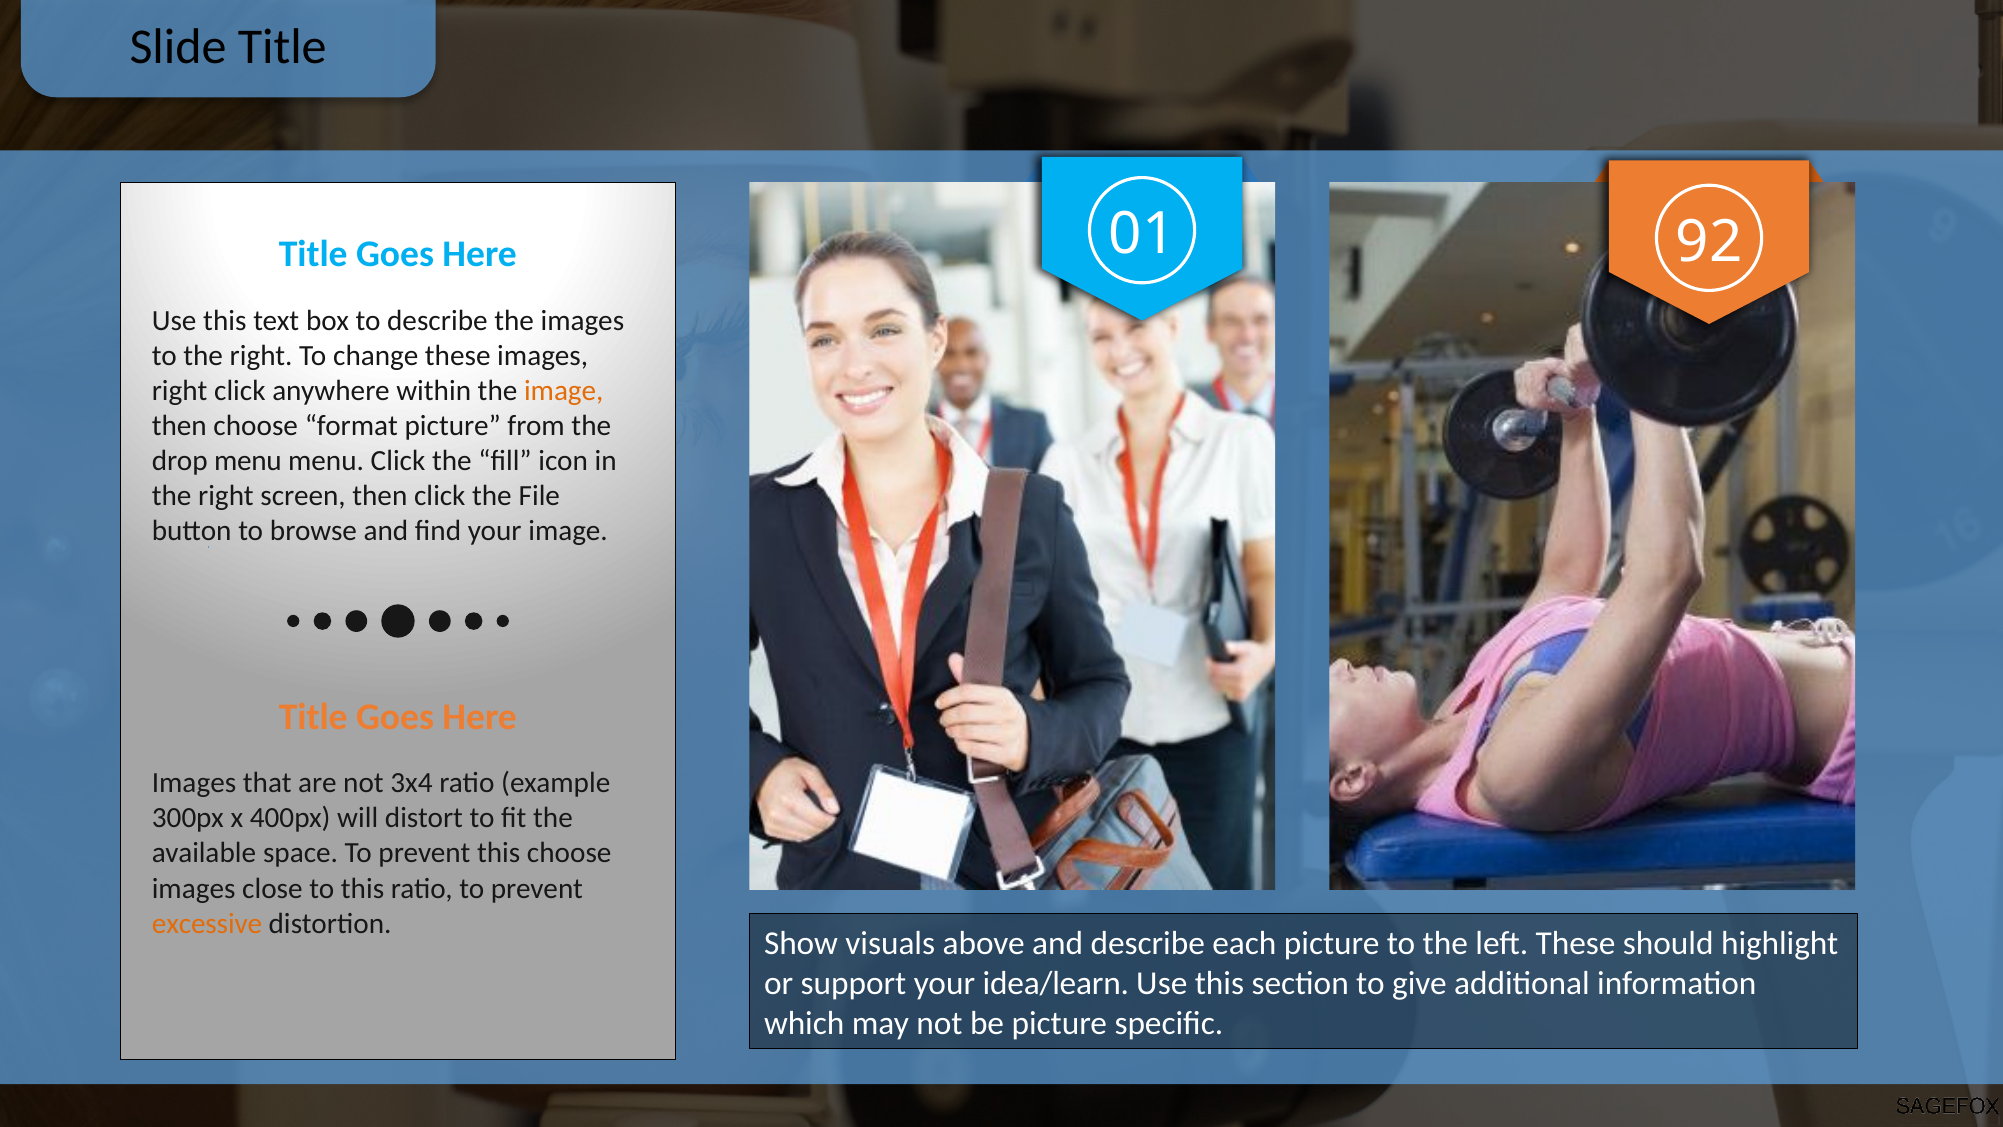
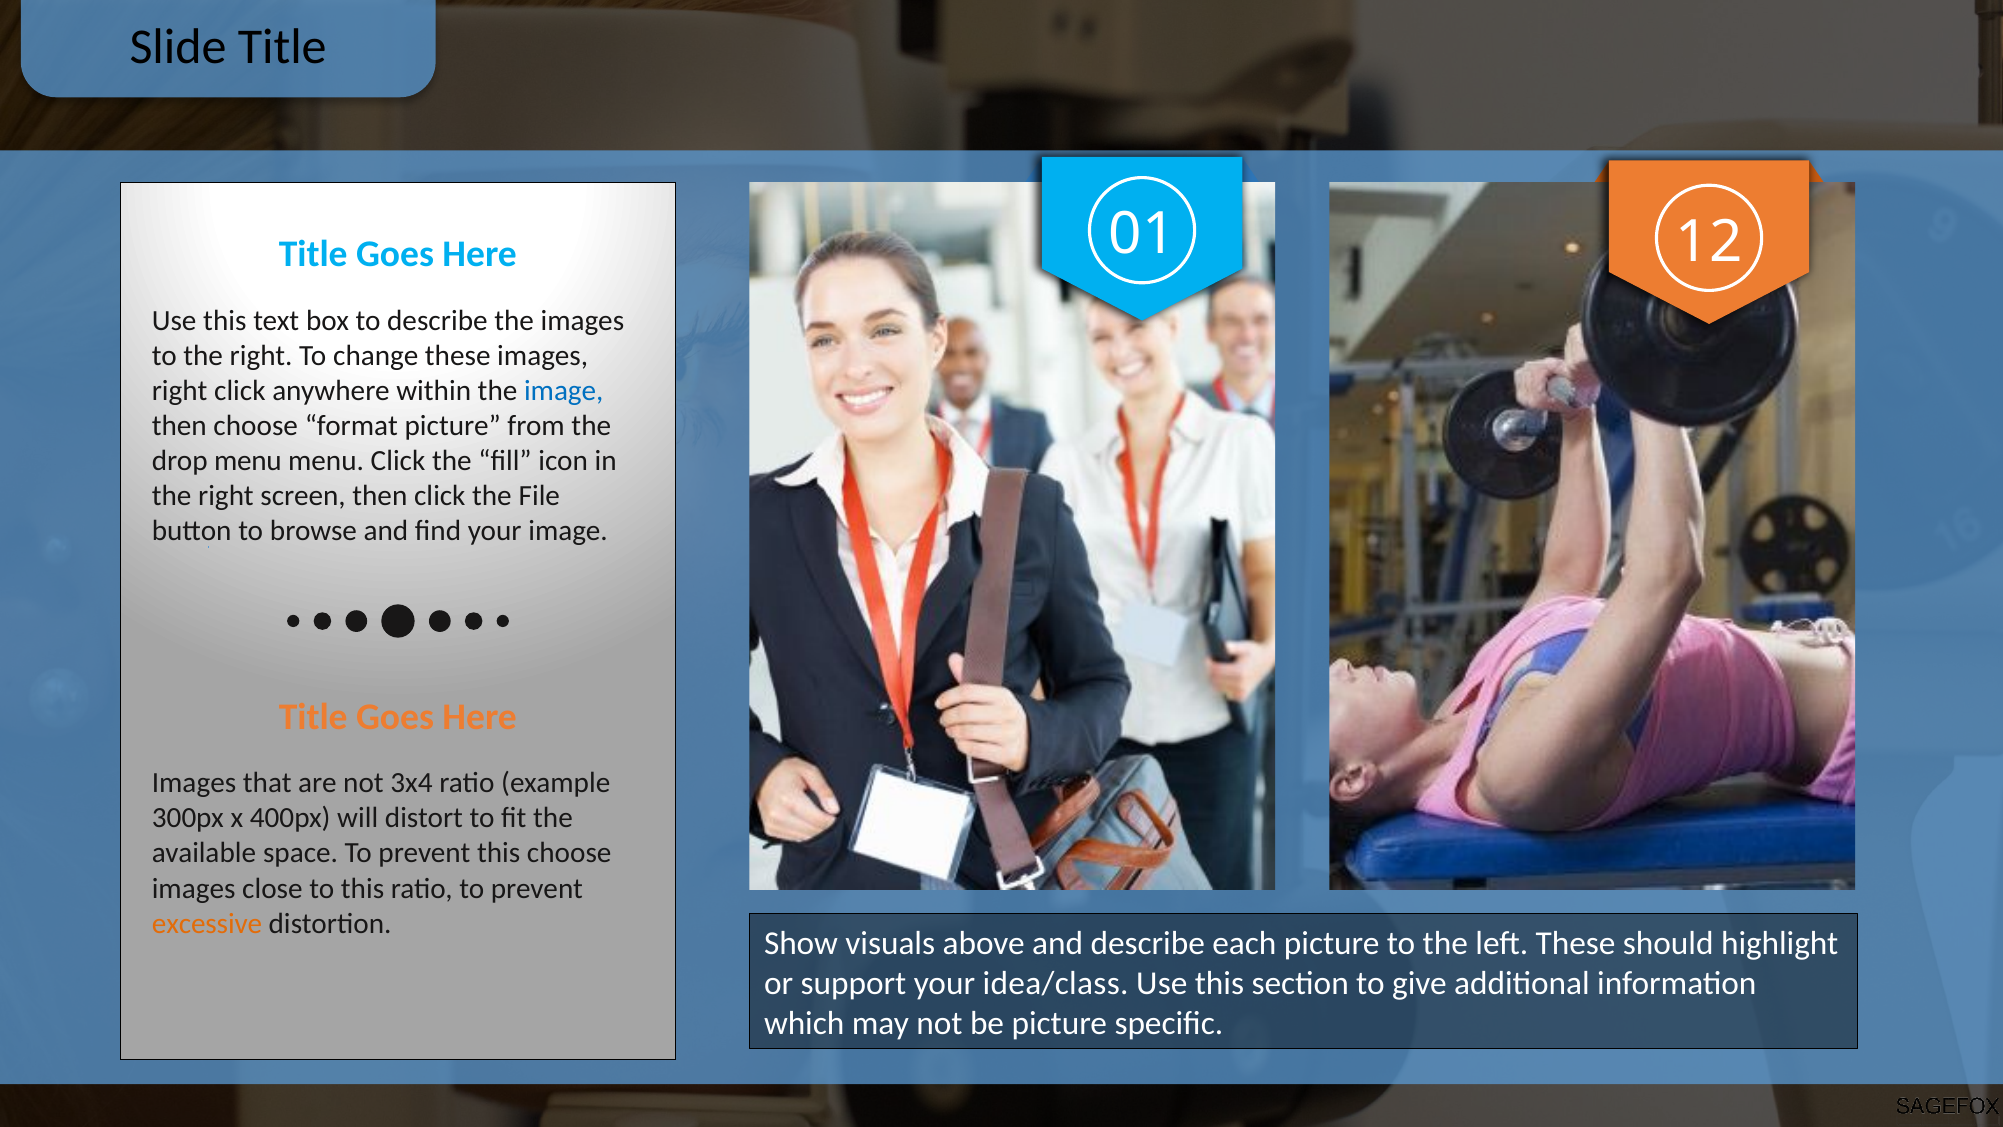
92: 92 -> 12 (1709, 242)
image colour: orange -> blue (564, 391)
idea/learn: idea/learn -> idea/class (1056, 983)
